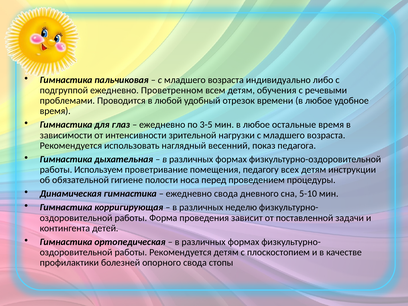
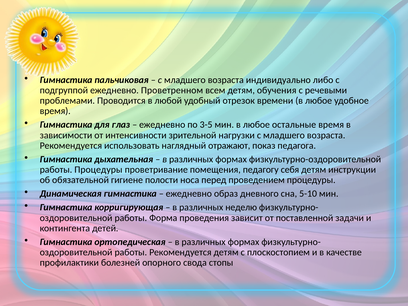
весенний: весенний -> отражают (229, 146)
работы Используем: Используем -> Процедуры (98, 170)
всех: всех -> себя (290, 170)
ежедневно свода: свода -> образ (226, 194)
